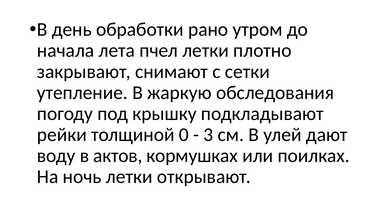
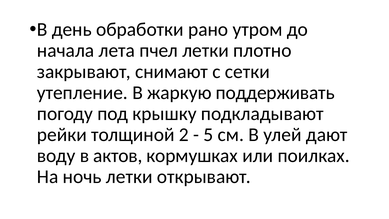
обследования: обследования -> поддерживать (275, 93)
0: 0 -> 2 (184, 135)
3: 3 -> 5 (208, 135)
